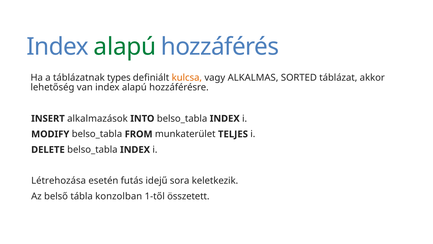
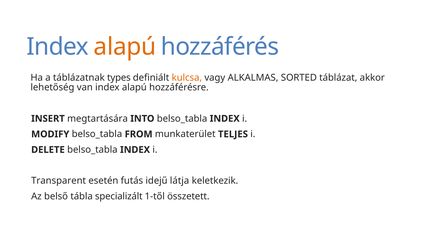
alapú colour: green -> orange (125, 47)
alkalmazások: alkalmazások -> megtartására (98, 118)
Létrehozása: Létrehozása -> Transparent (59, 181)
sora: sora -> látja (180, 181)
konzolban: konzolban -> specializált (119, 196)
